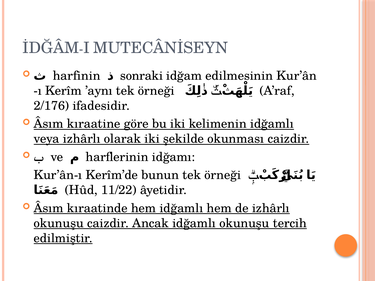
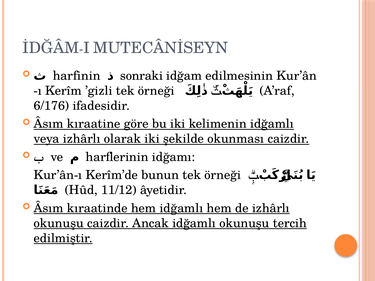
’aynı: ’aynı -> ’gizli (99, 91)
2/176: 2/176 -> 6/176 (51, 106)
11/22: 11/22 -> 11/12 (119, 190)
